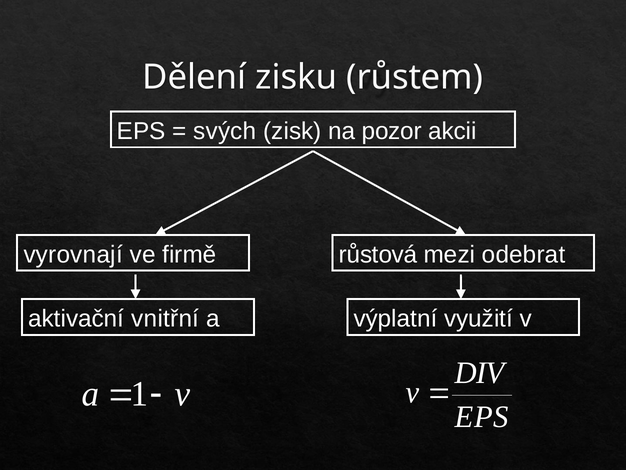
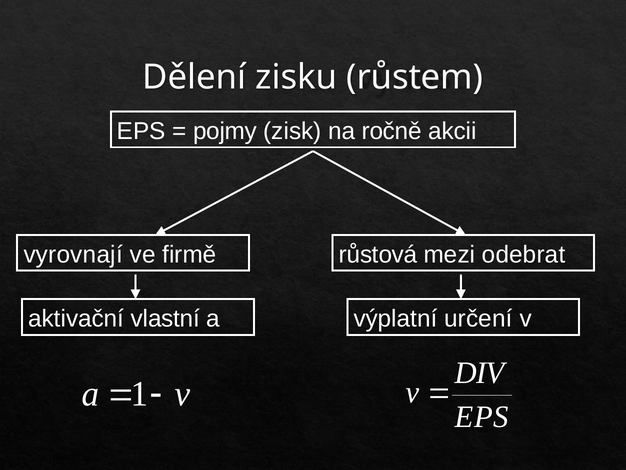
svých: svých -> pojmy (225, 131)
pozor: pozor -> ročně (392, 131)
vnitřní: vnitřní -> vlastní (165, 318)
využití: využití -> určení (478, 318)
